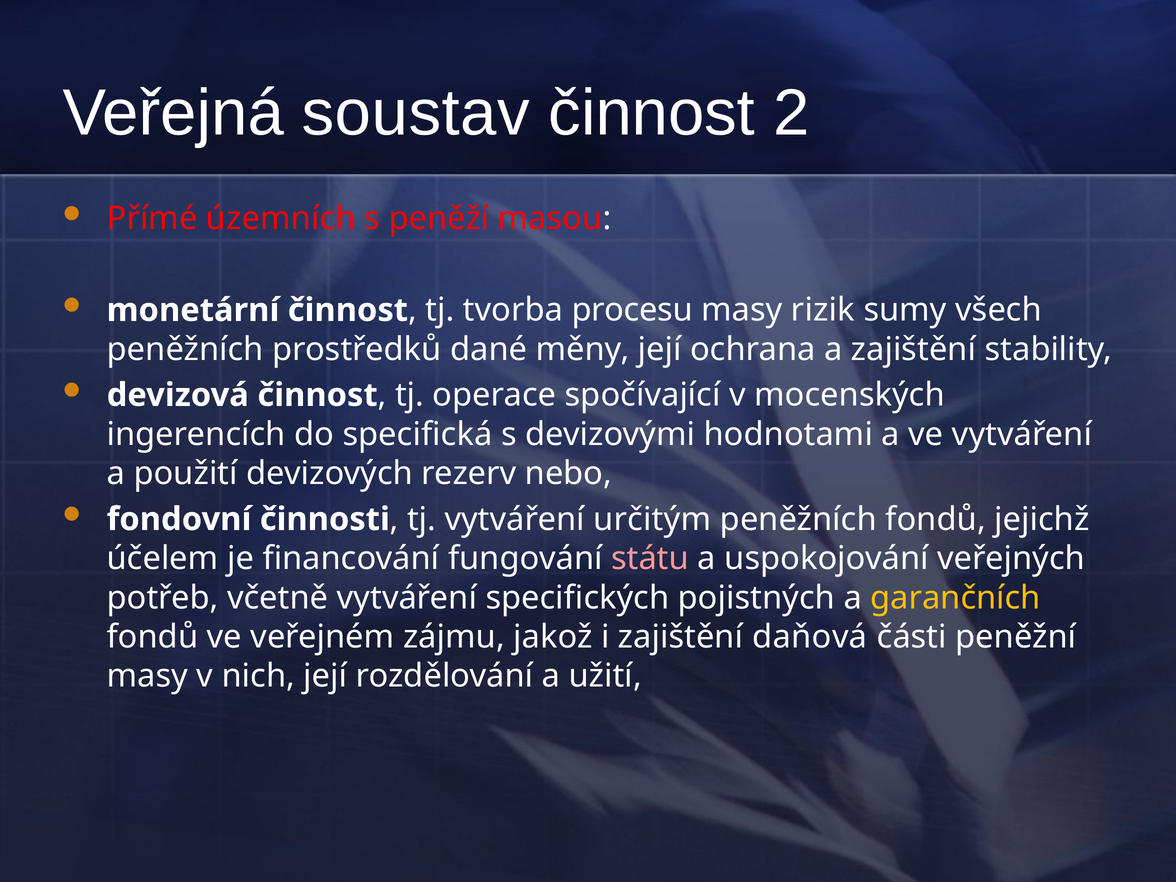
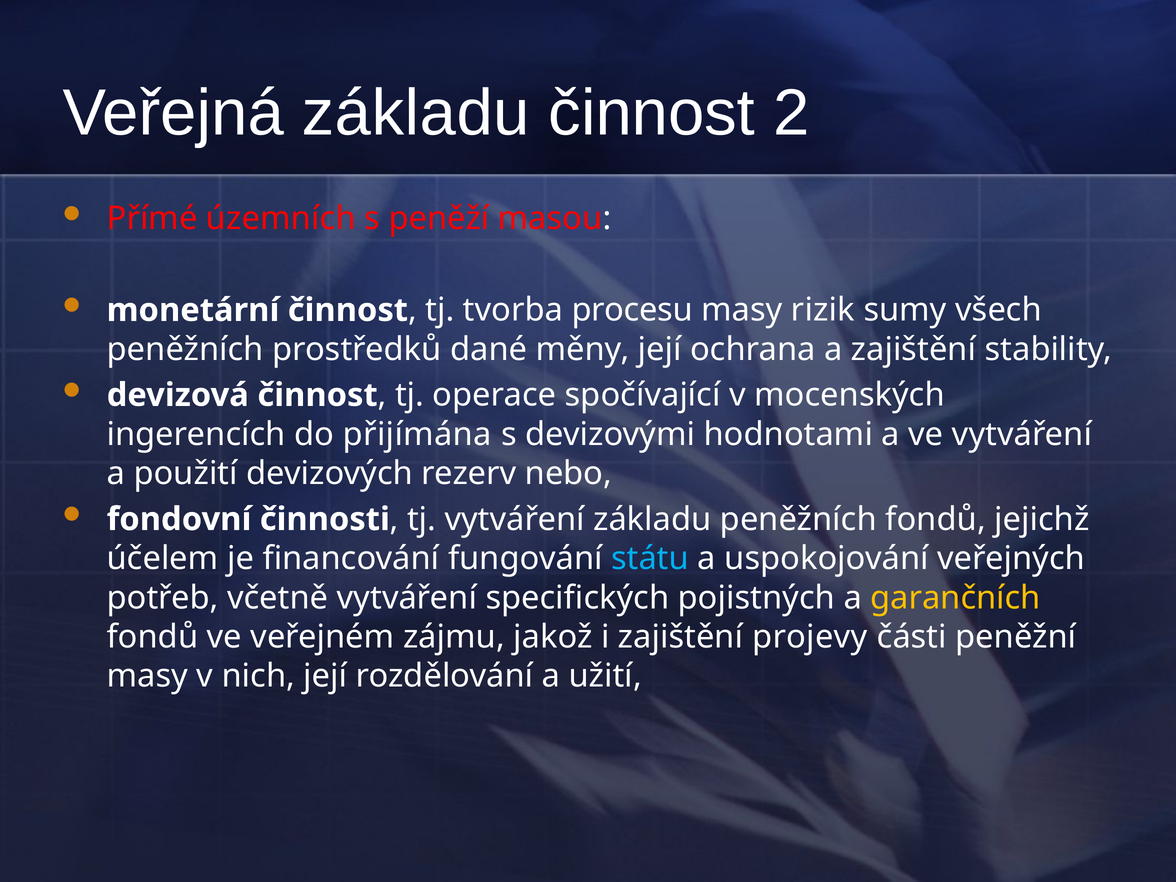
Veřejná soustav: soustav -> základu (416, 113)
specifická: specifická -> přijímána (417, 434)
vytváření určitým: určitým -> základu (652, 519)
státu colour: pink -> light blue (650, 559)
daňová: daňová -> projevy (810, 637)
